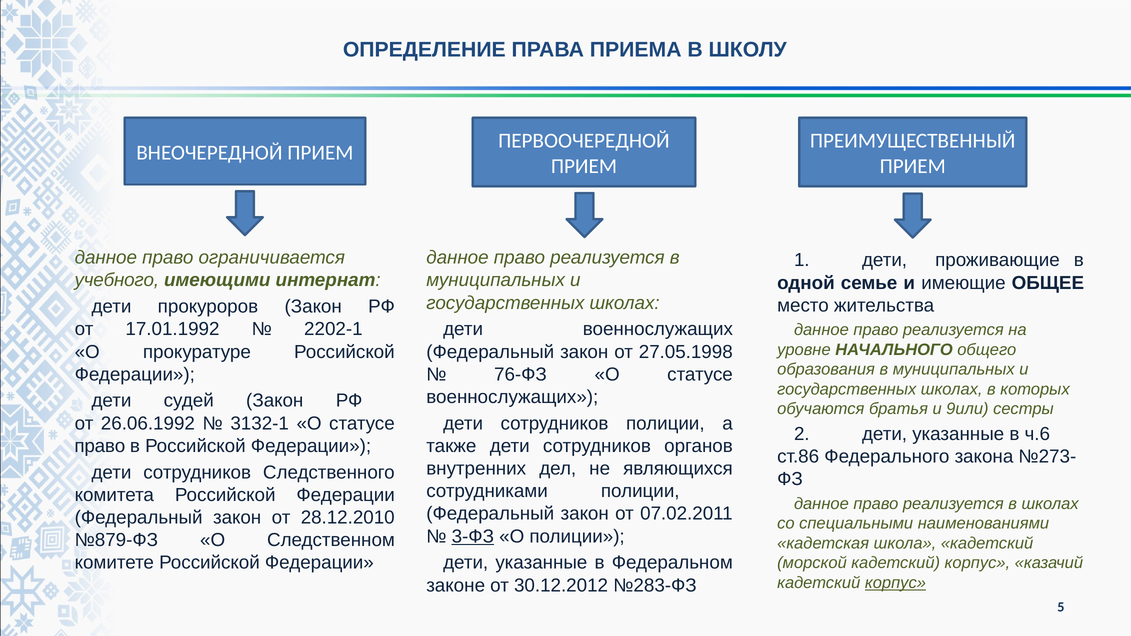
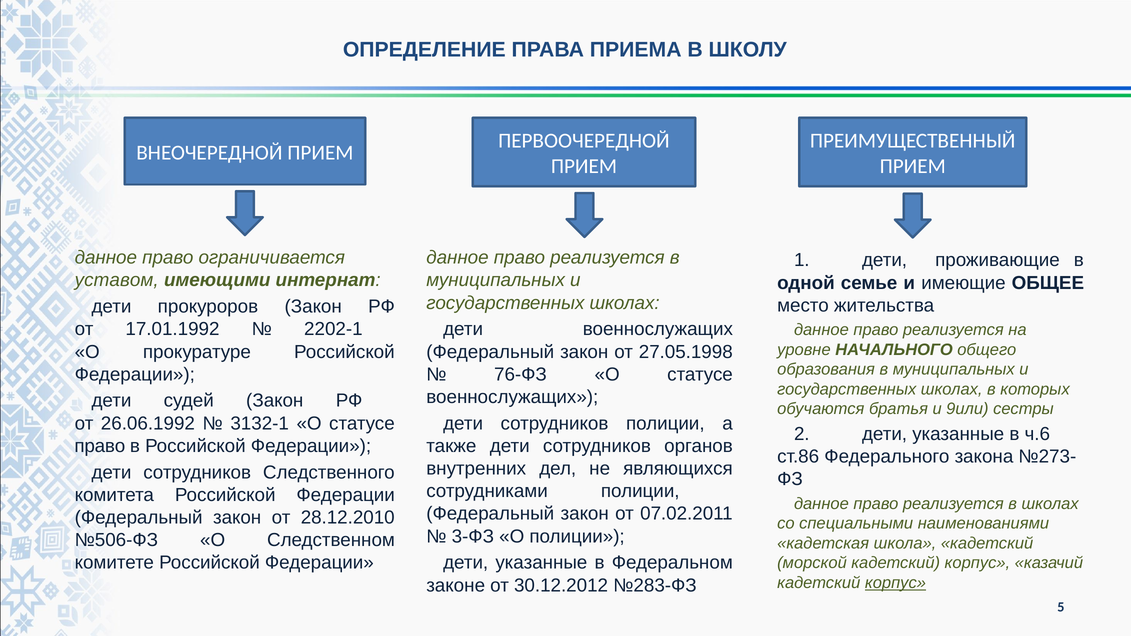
учебного: учебного -> уставом (117, 280)
3-ФЗ underline: present -> none (473, 537)
№879-ФЗ: №879-ФЗ -> №506-ФЗ (116, 540)
